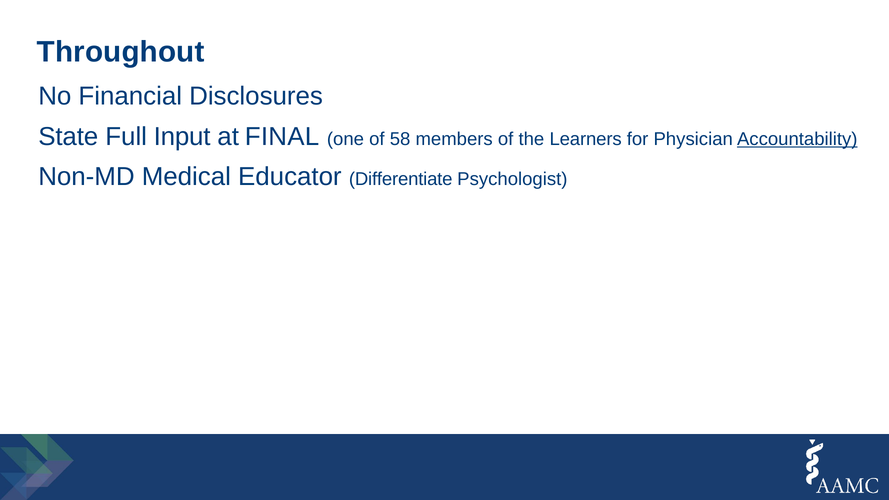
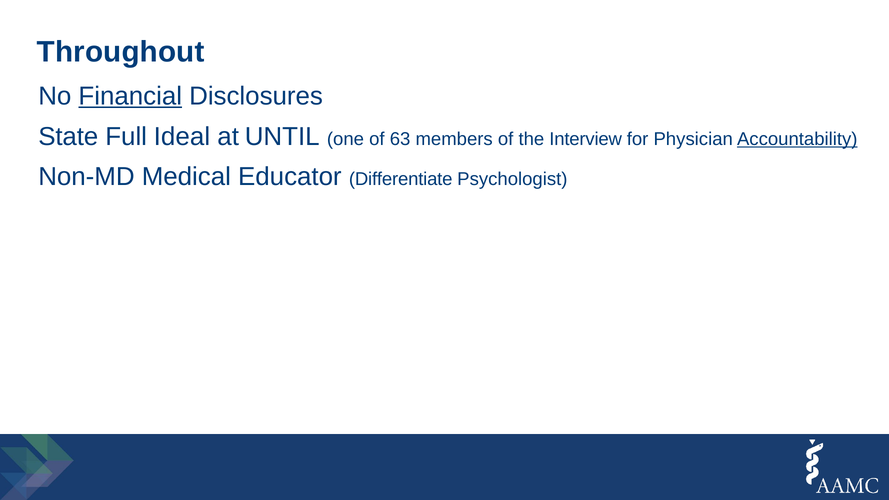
Financial underline: none -> present (130, 96)
Input: Input -> Ideal (182, 136)
FINAL: FINAL -> UNTIL (282, 136)
58: 58 -> 63 (400, 139)
Learners: Learners -> Interview (586, 139)
